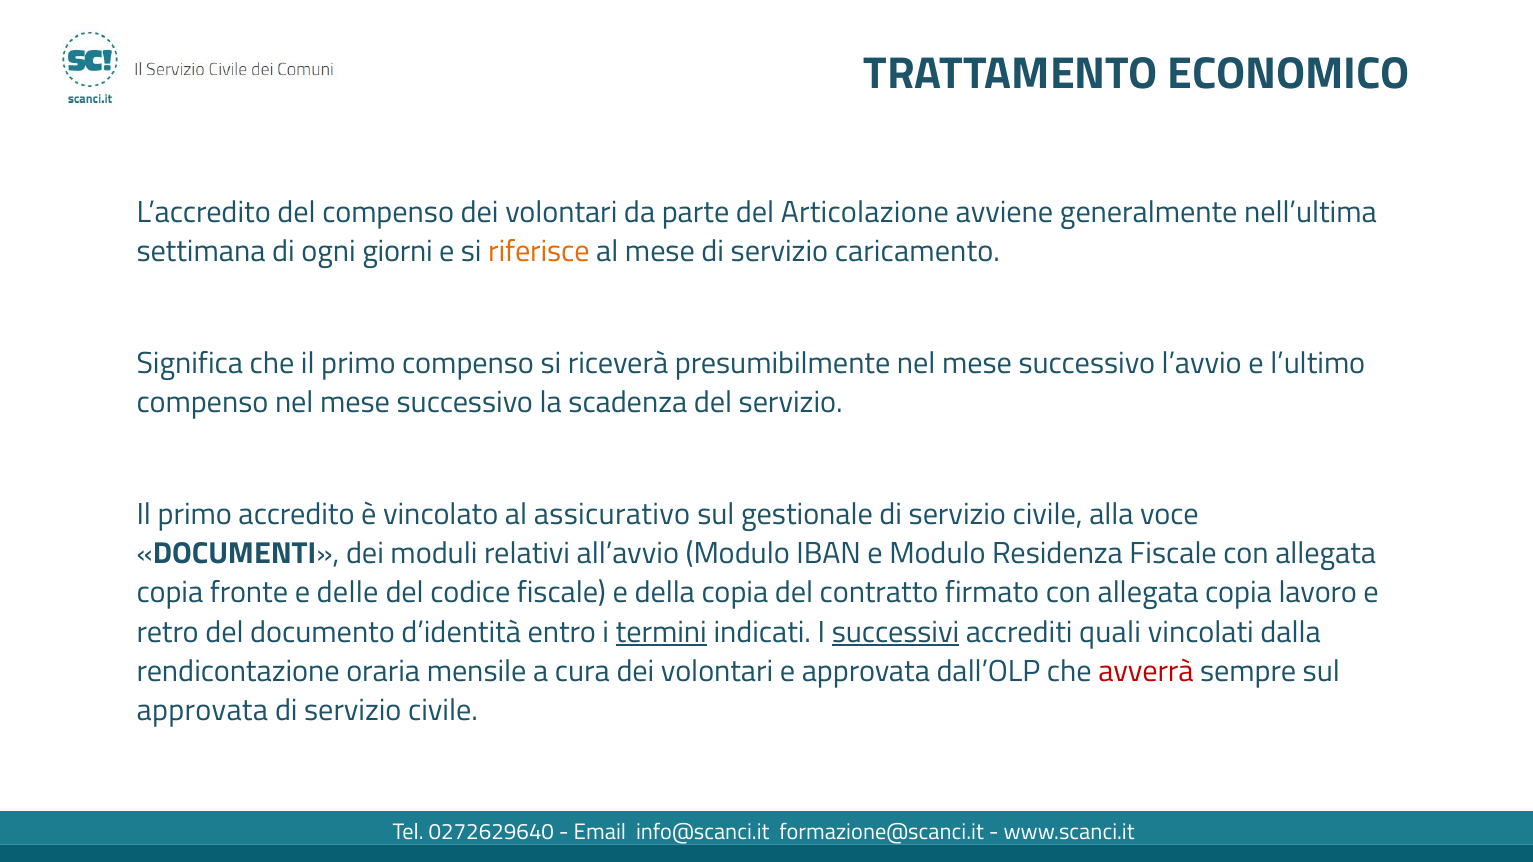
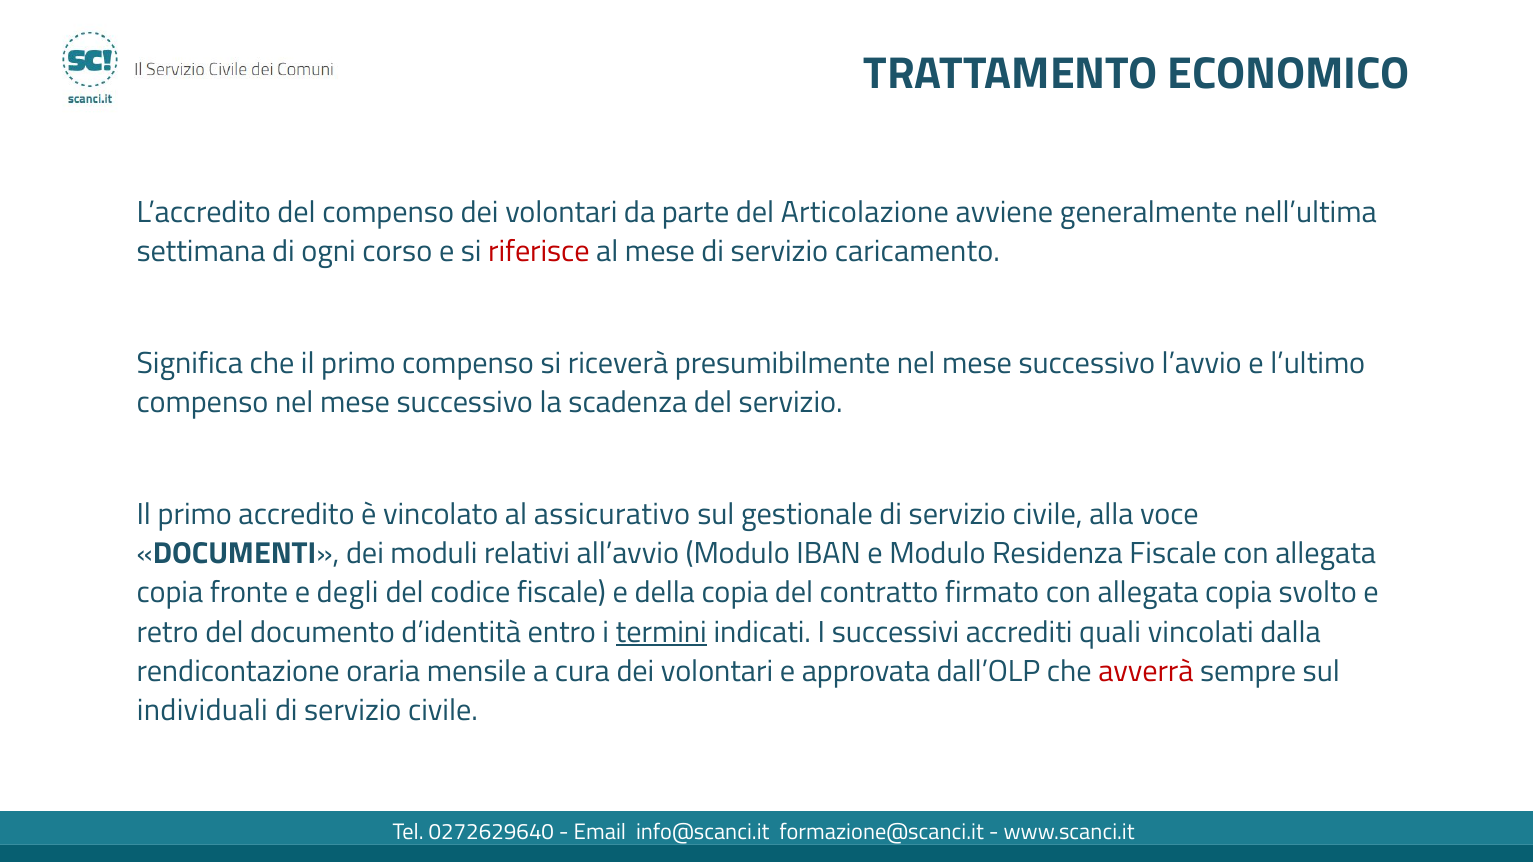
giorni: giorni -> corso (397, 252)
riferisce colour: orange -> red (539, 252)
delle: delle -> degli (348, 593)
lavoro: lavoro -> svolto (1318, 593)
successivi underline: present -> none (896, 632)
approvata: approvata -> individuali (202, 711)
